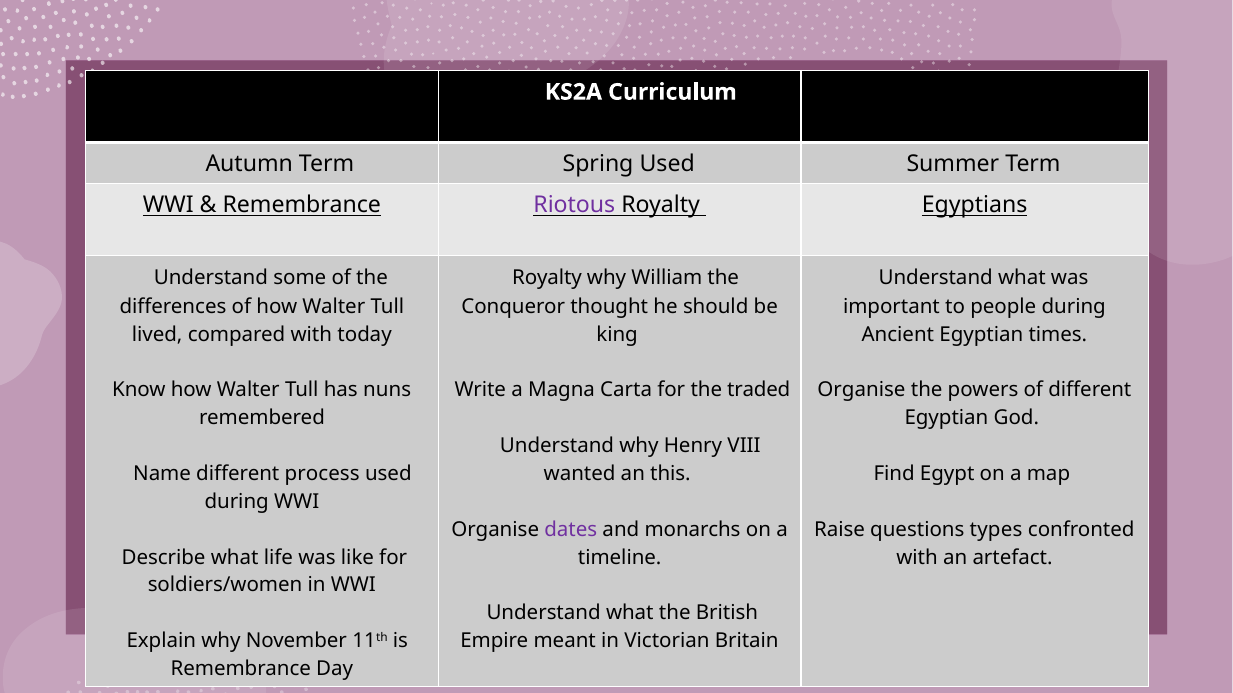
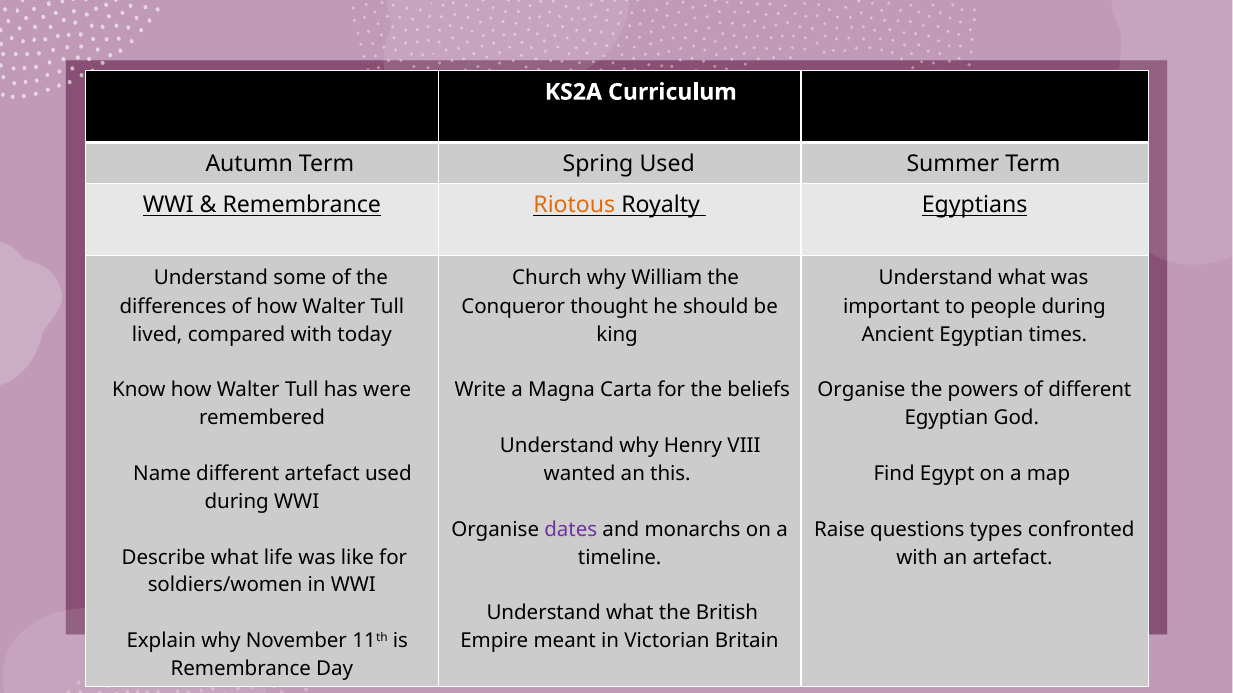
Riotous colour: purple -> orange (574, 205)
Royalty: Royalty -> Church (547, 278)
nuns: nuns -> were (387, 390)
traded: traded -> beliefs (759, 390)
different process: process -> artefact (322, 474)
